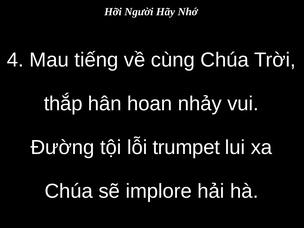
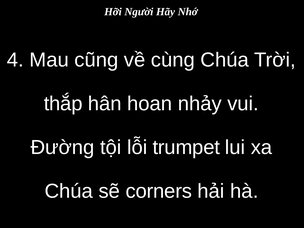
tiếng: tiếng -> cũng (96, 60)
implore: implore -> corners (159, 191)
